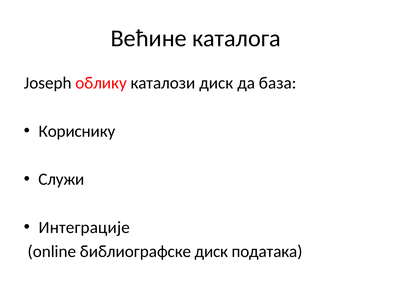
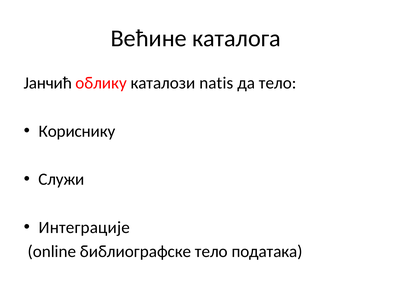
Joseph: Joseph -> Јанчић (48, 83)
каталози диск: диск -> natis (216, 83)
да база: база -> тело (278, 83)
библиографске диск: диск -> тело (211, 251)
